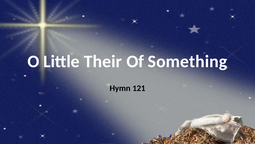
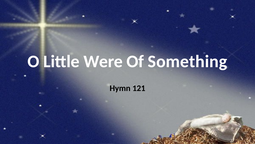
Their: Their -> Were (103, 61)
